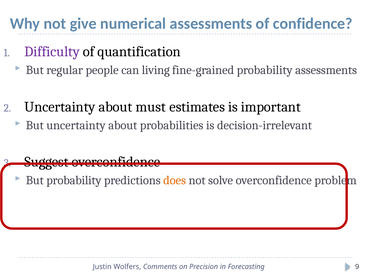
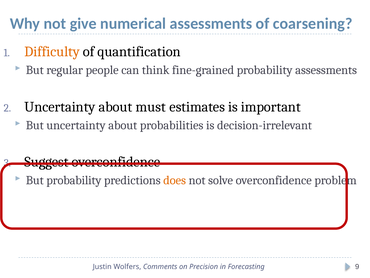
confidence: confidence -> coarsening (313, 24)
Difficulty colour: purple -> orange (52, 52)
living: living -> think (156, 70)
